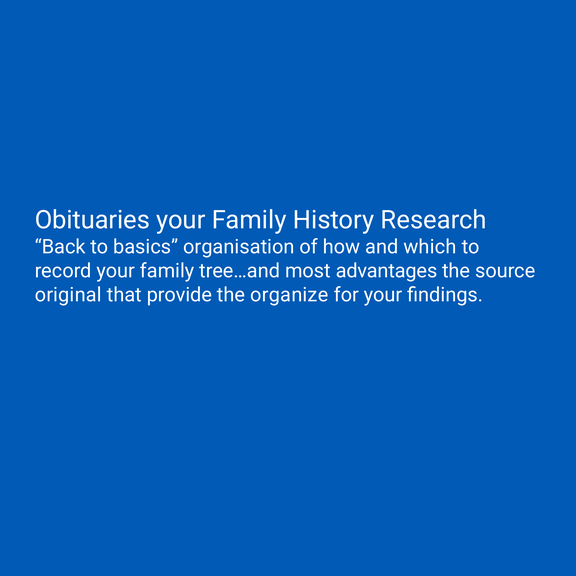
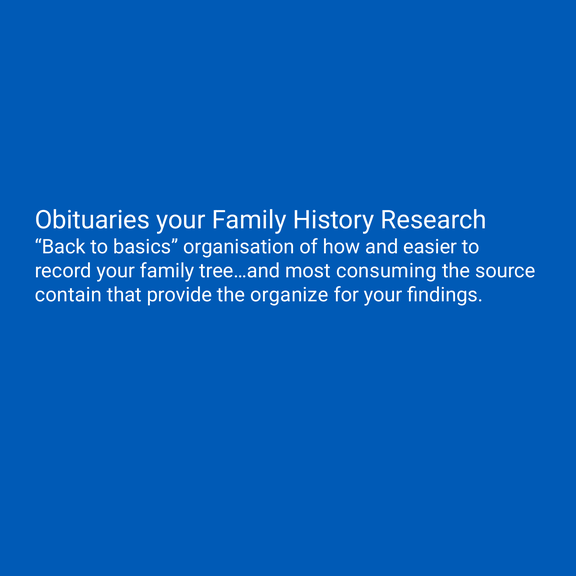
which: which -> easier (430, 247)
advantages: advantages -> consuming (386, 271)
original: original -> contain (68, 295)
